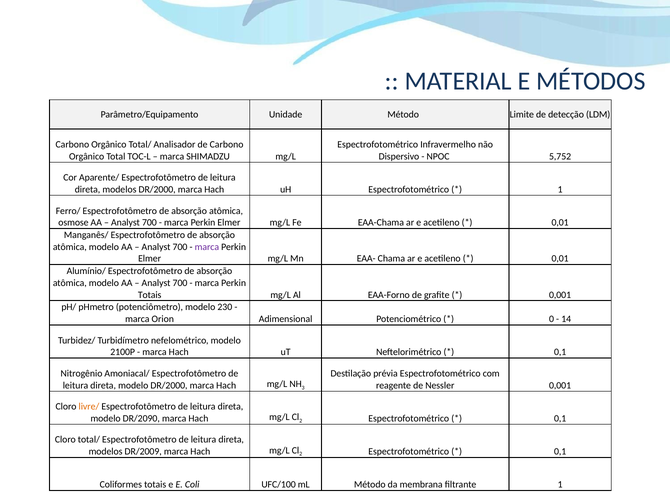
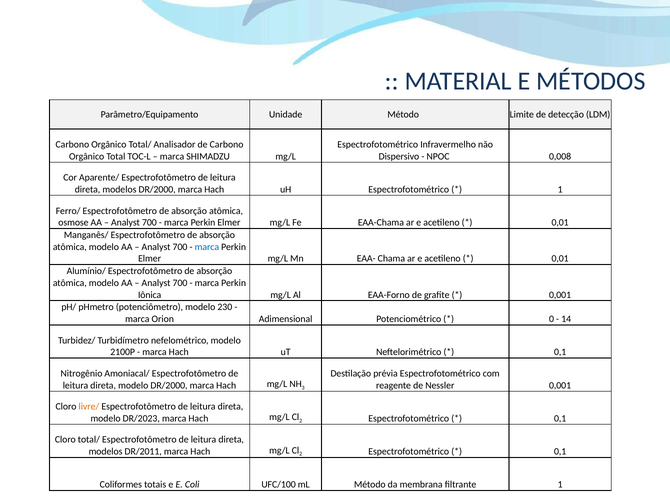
5,752: 5,752 -> 0,008 (560, 156)
marca colour: purple -> blue (207, 247)
Totais: Totais -> Iônica (150, 295)
DR/2090: DR/2090 -> DR/2023 (141, 418)
DR/2009: DR/2009 -> DR/2011 (143, 451)
